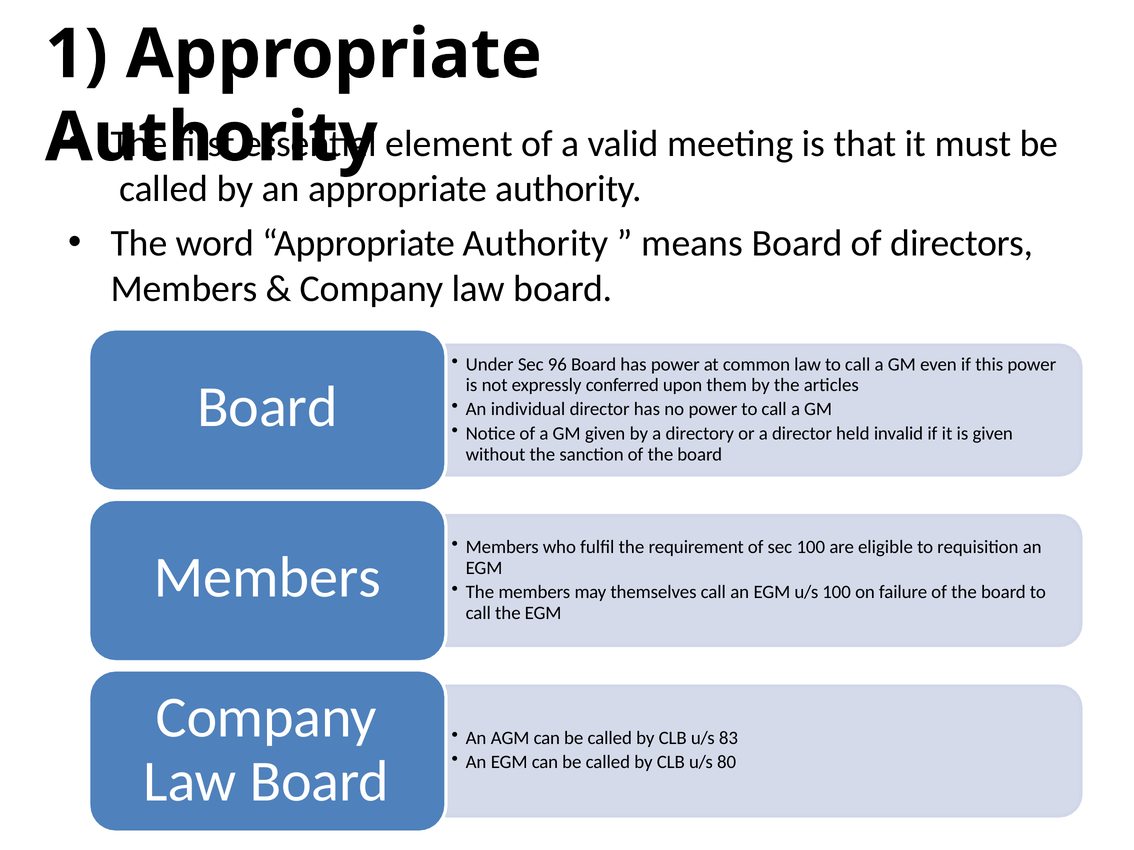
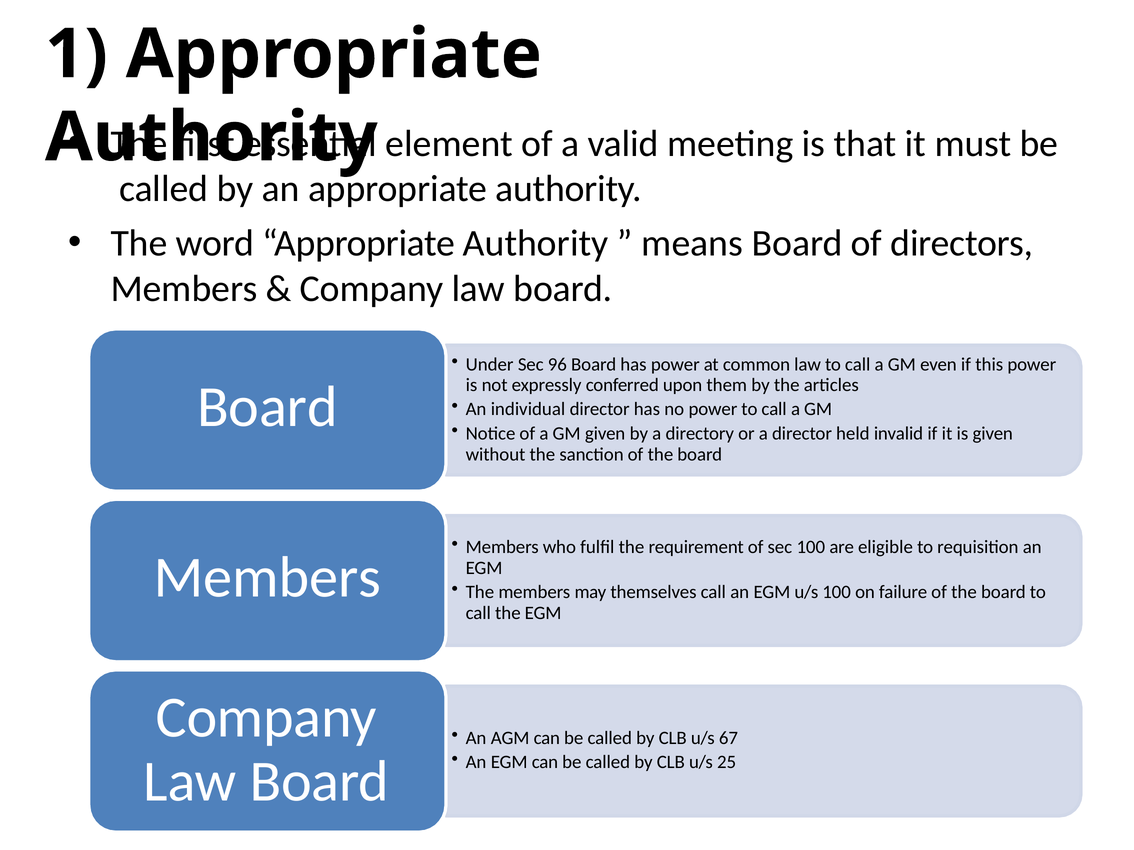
83: 83 -> 67 (728, 738)
80: 80 -> 25 (727, 763)
